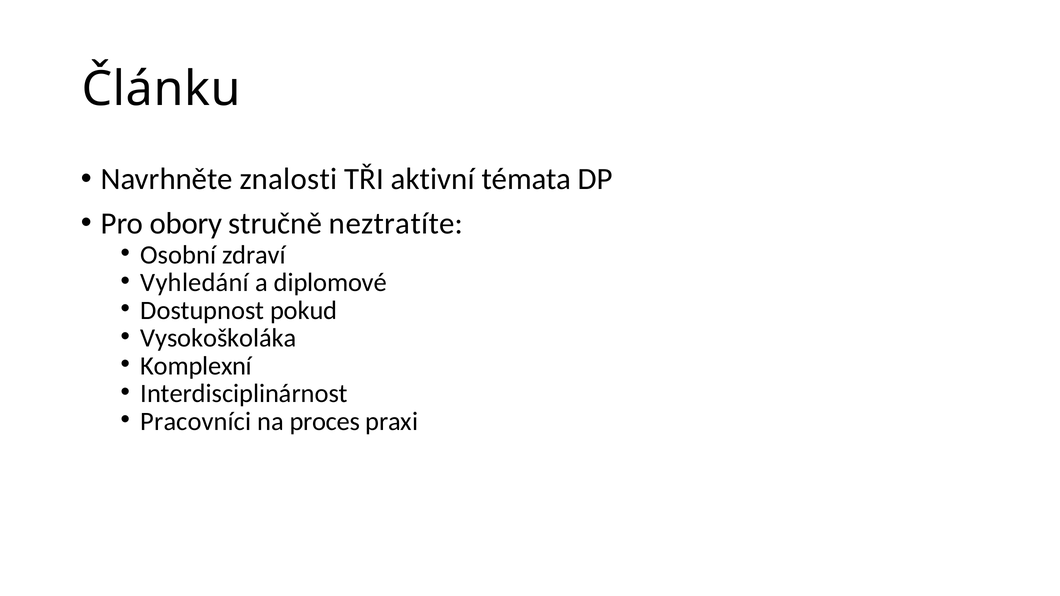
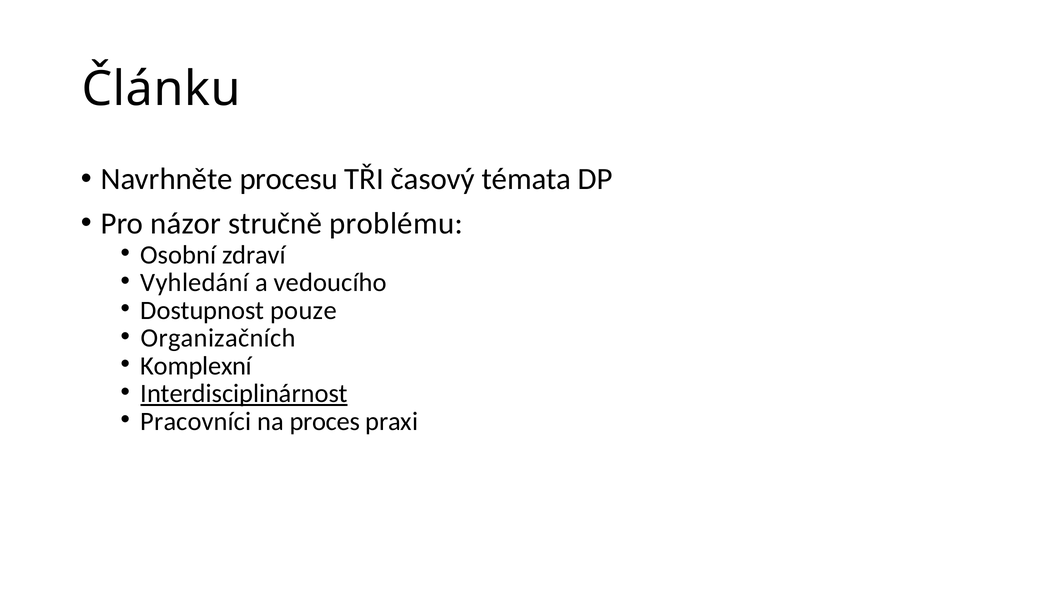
znalosti: znalosti -> procesu (289, 179)
aktivní: aktivní -> časový (433, 179)
obory: obory -> názor (186, 224)
neztratíte: neztratíte -> problému (396, 224)
diplomové: diplomové -> vedoucího (330, 283)
pokud: pokud -> pouze (303, 311)
Vysokoškoláka: Vysokoškoláka -> Organizačních (218, 338)
Interdisciplinárnost underline: none -> present (244, 394)
